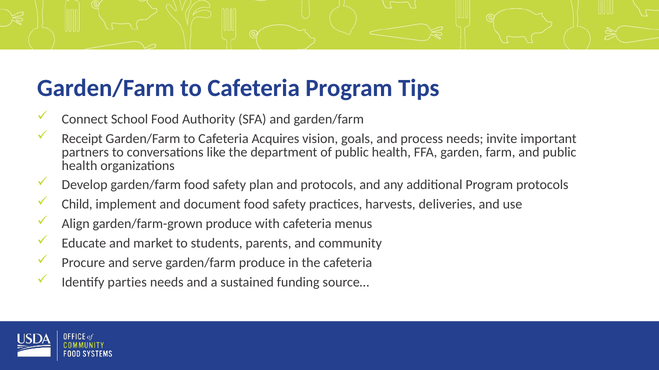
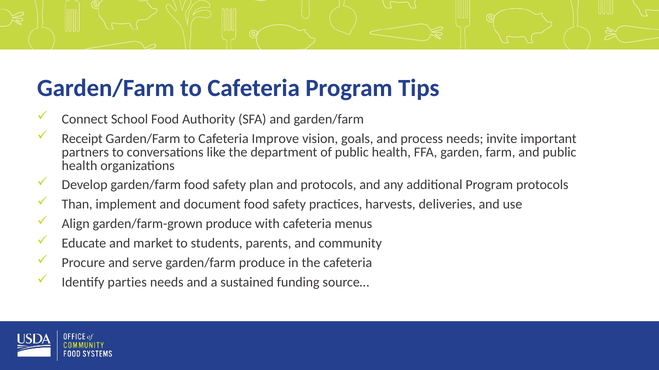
Acquires: Acquires -> Improve (275, 139)
Child: Child -> Than (77, 205)
